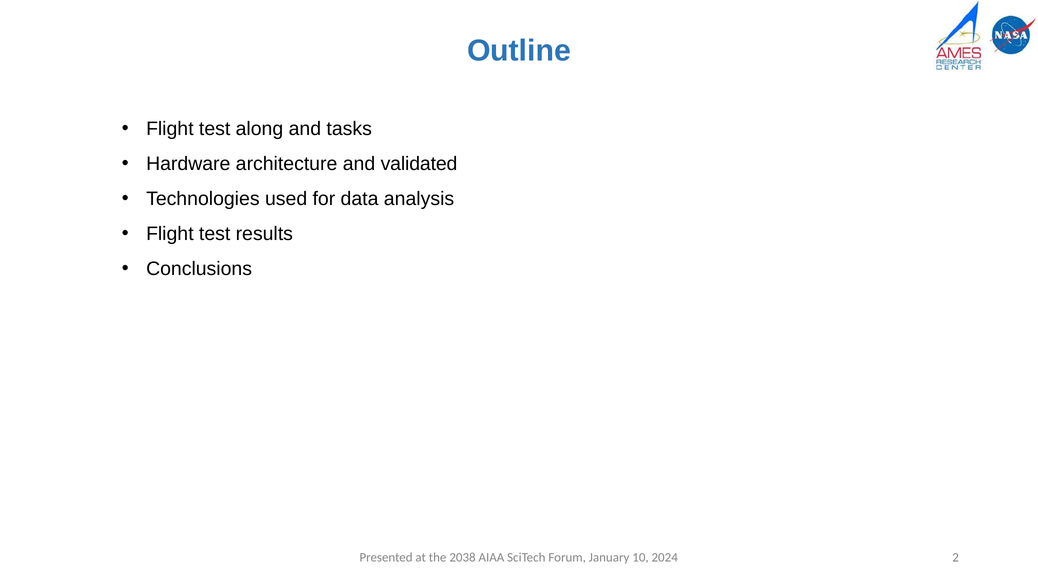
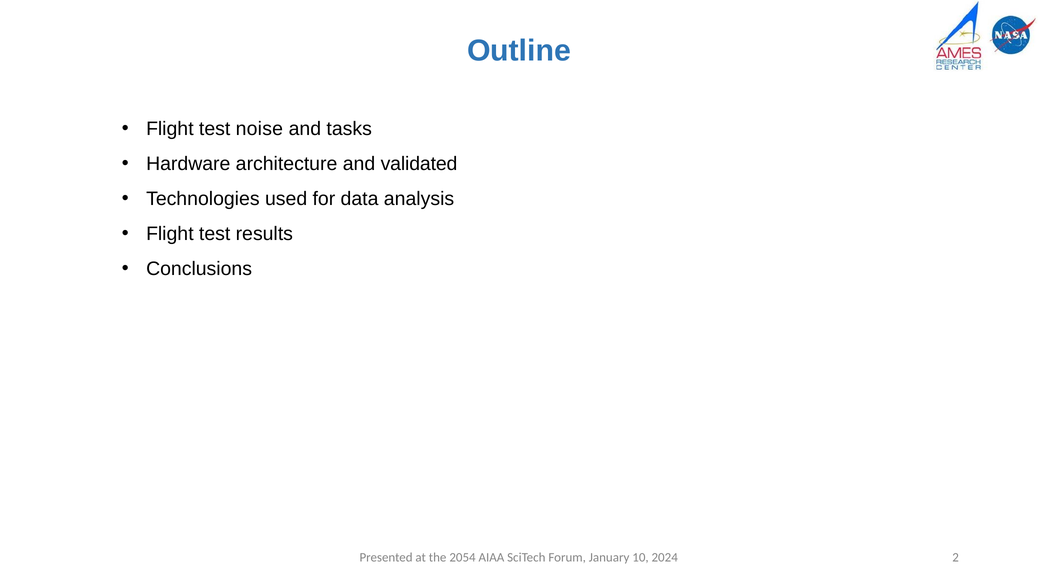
along: along -> noise (259, 129)
2038: 2038 -> 2054 (463, 557)
